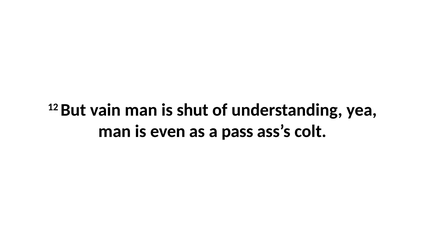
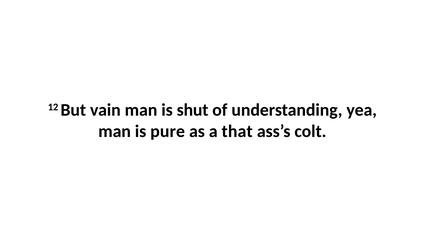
even: even -> pure (168, 131)
pass: pass -> that (237, 131)
